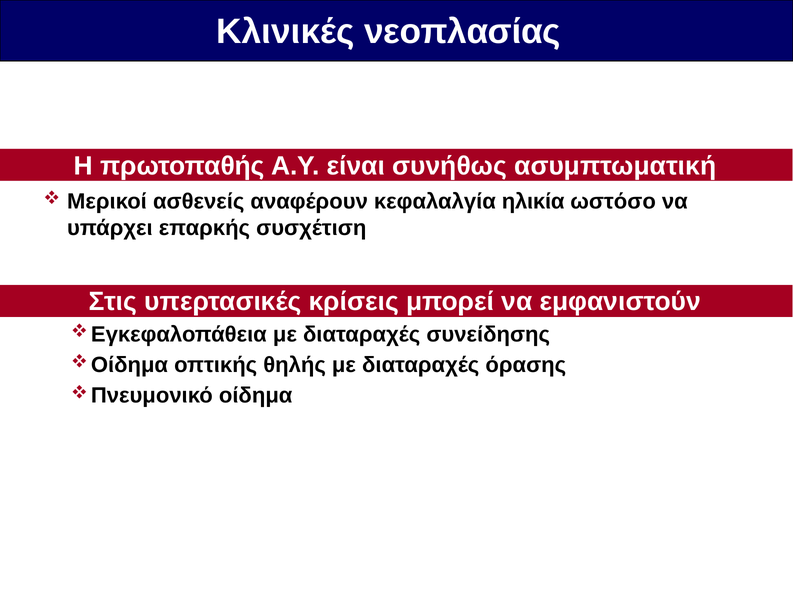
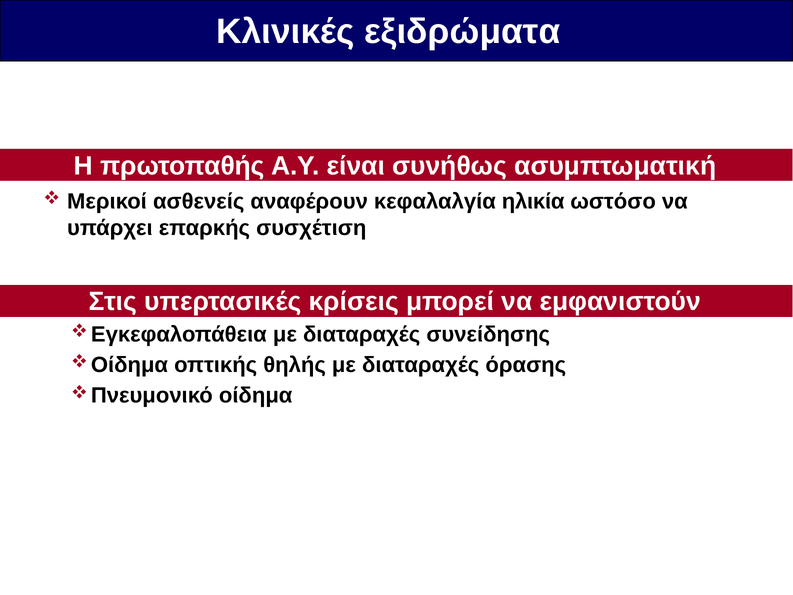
νεοπλασίας: νεοπλασίας -> εξιδρώματα (462, 31)
